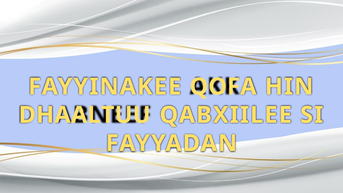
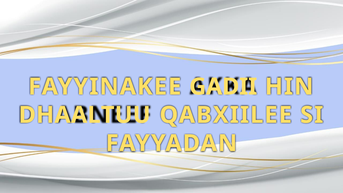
QOFA: QOFA -> GADII (223, 87)
